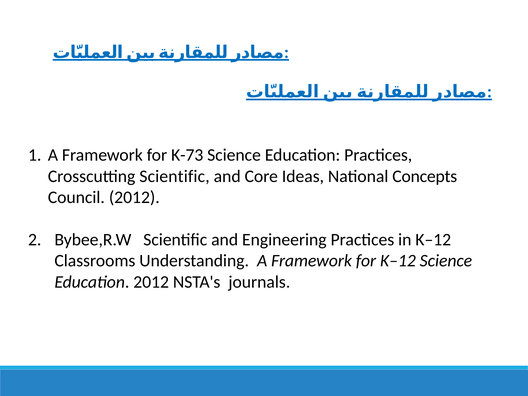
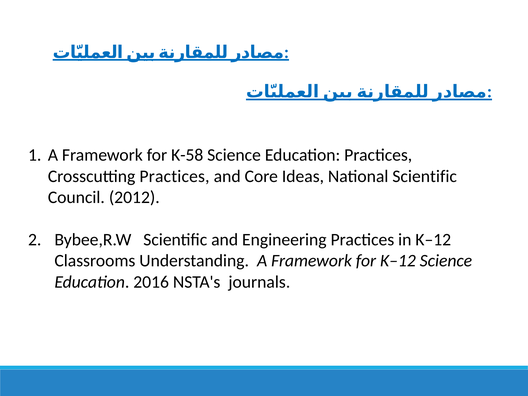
K-73: K-73 -> K-58 (187, 155)
Crosscutting Scientific: Scientific -> Practices (174, 176)
National Concepts: Concepts -> Scientific (425, 176)
2012: 2012 -> 2016 (151, 282)
